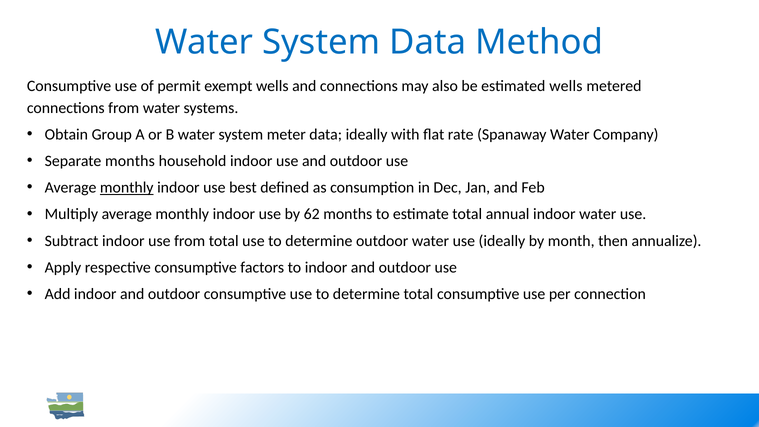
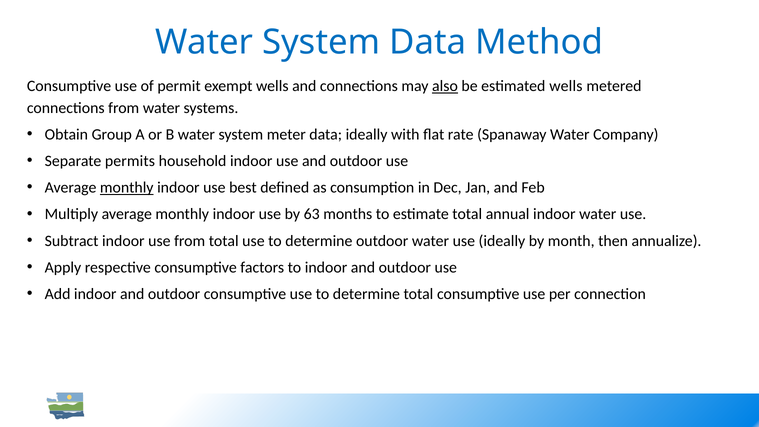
also underline: none -> present (445, 86)
Separate months: months -> permits (130, 161)
62: 62 -> 63 (312, 214)
